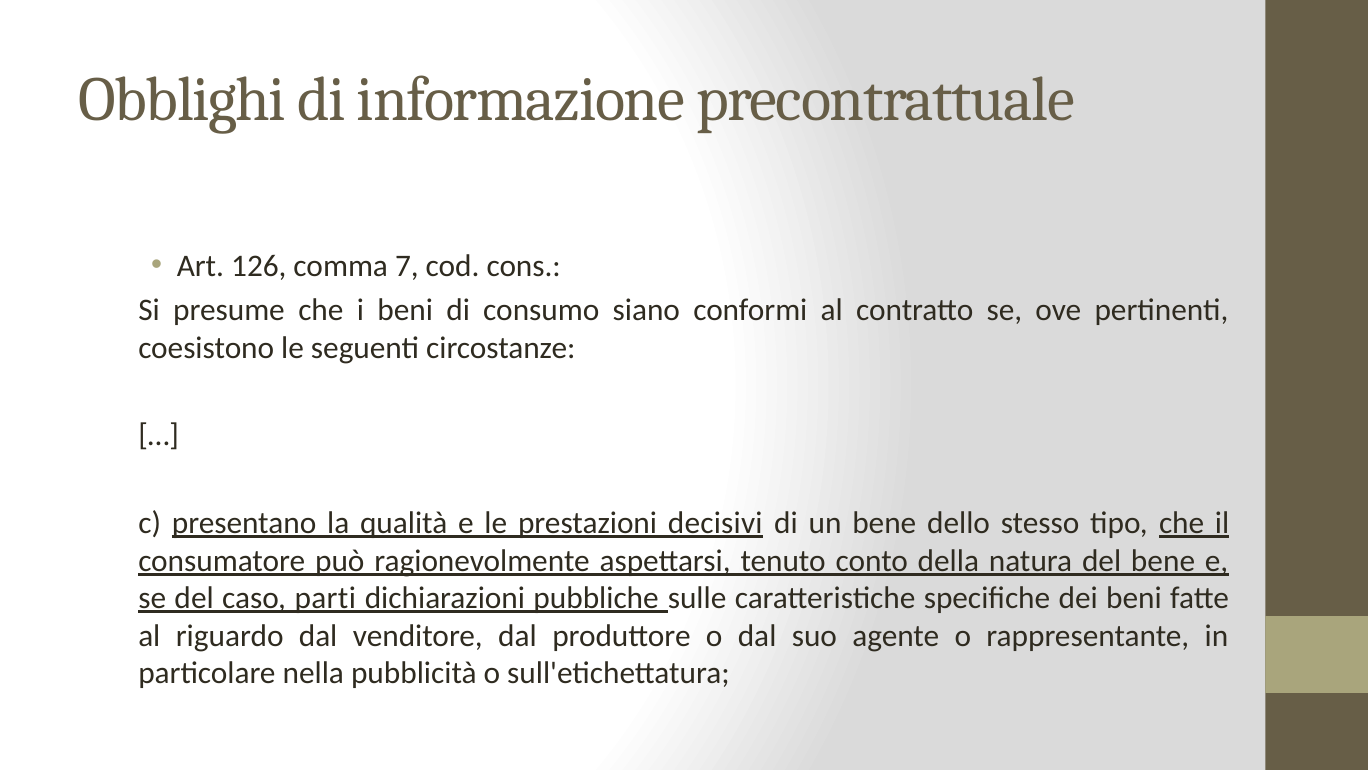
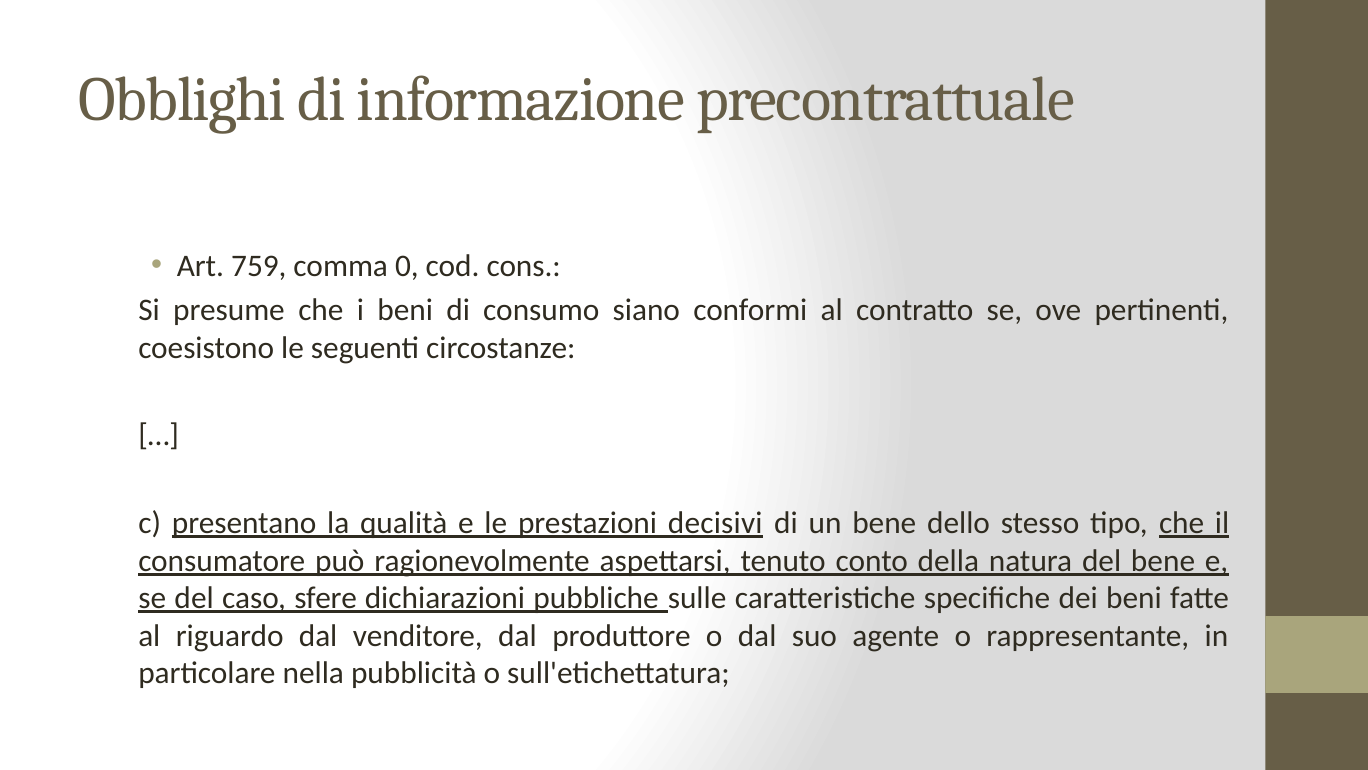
126: 126 -> 759 (259, 266)
7: 7 -> 0 (407, 266)
parti: parti -> sfere (326, 598)
